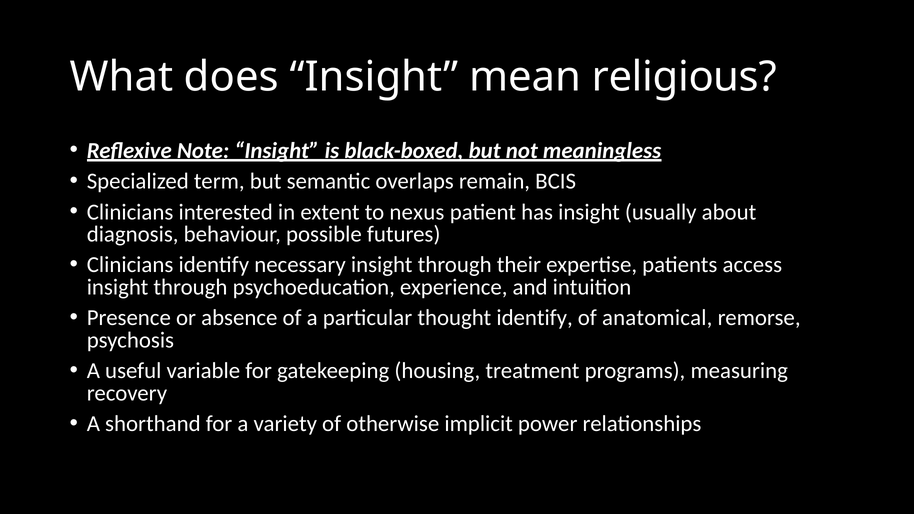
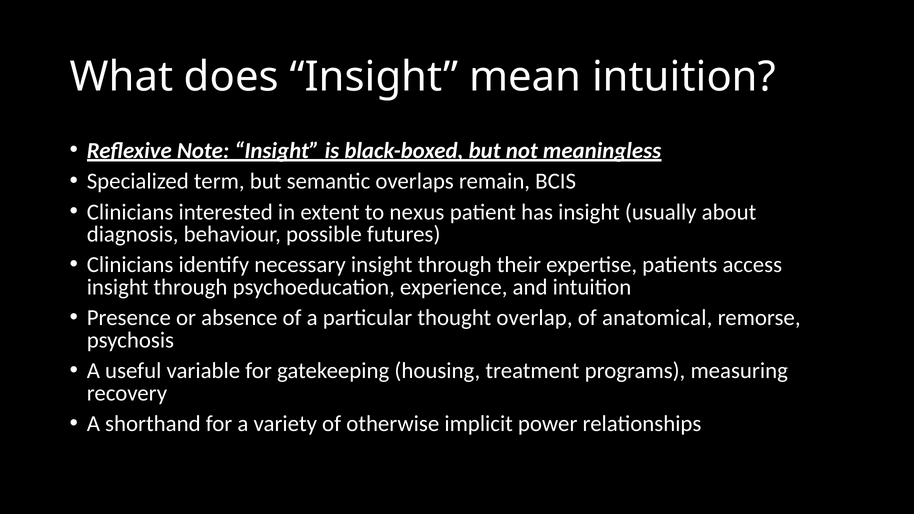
mean religious: religious -> intuition (684, 77)
thought identify: identify -> overlap (535, 318)
